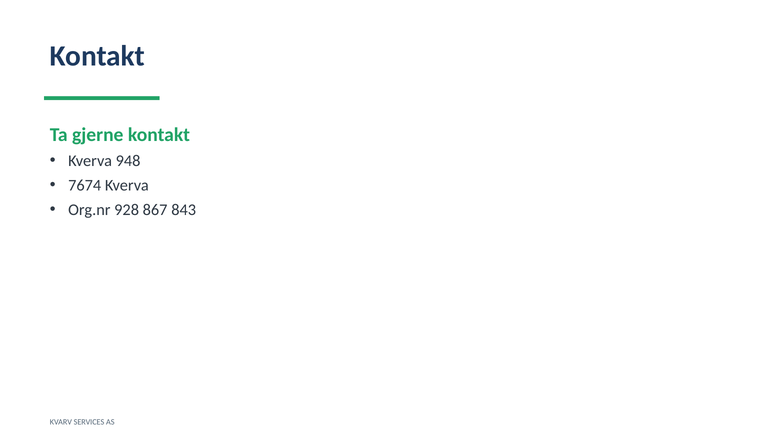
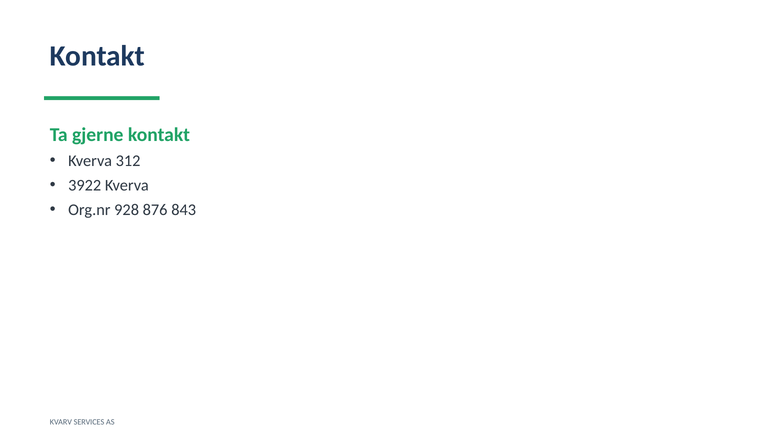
948: 948 -> 312 (128, 161)
7674: 7674 -> 3922 (85, 185)
867: 867 -> 876 (155, 210)
